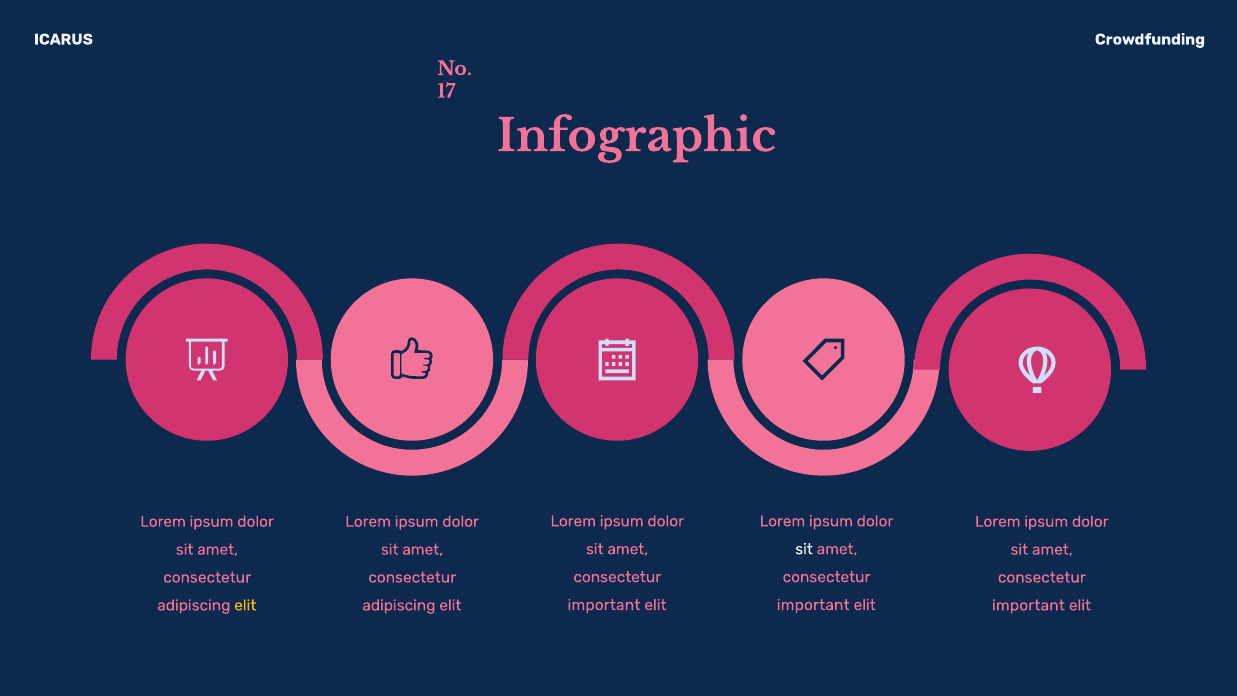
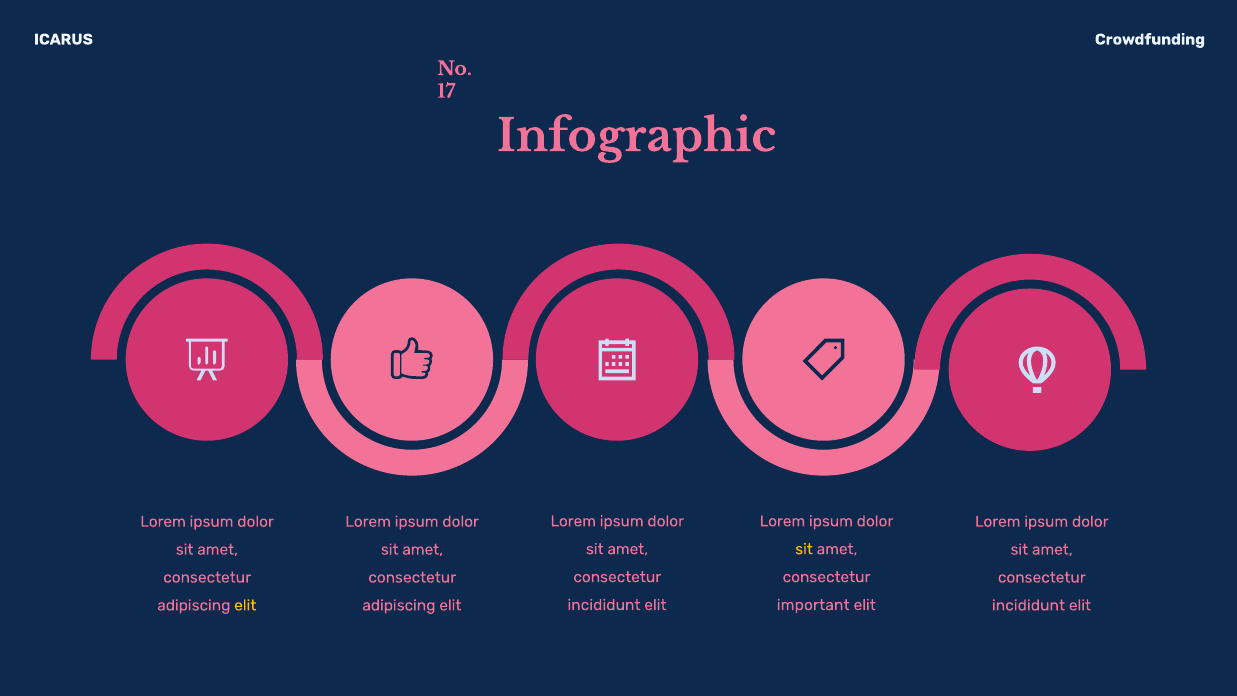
sit colour: white -> yellow (804, 549)
important: important -> incididunt (604, 605)
important: important -> incididunt (1028, 605)
